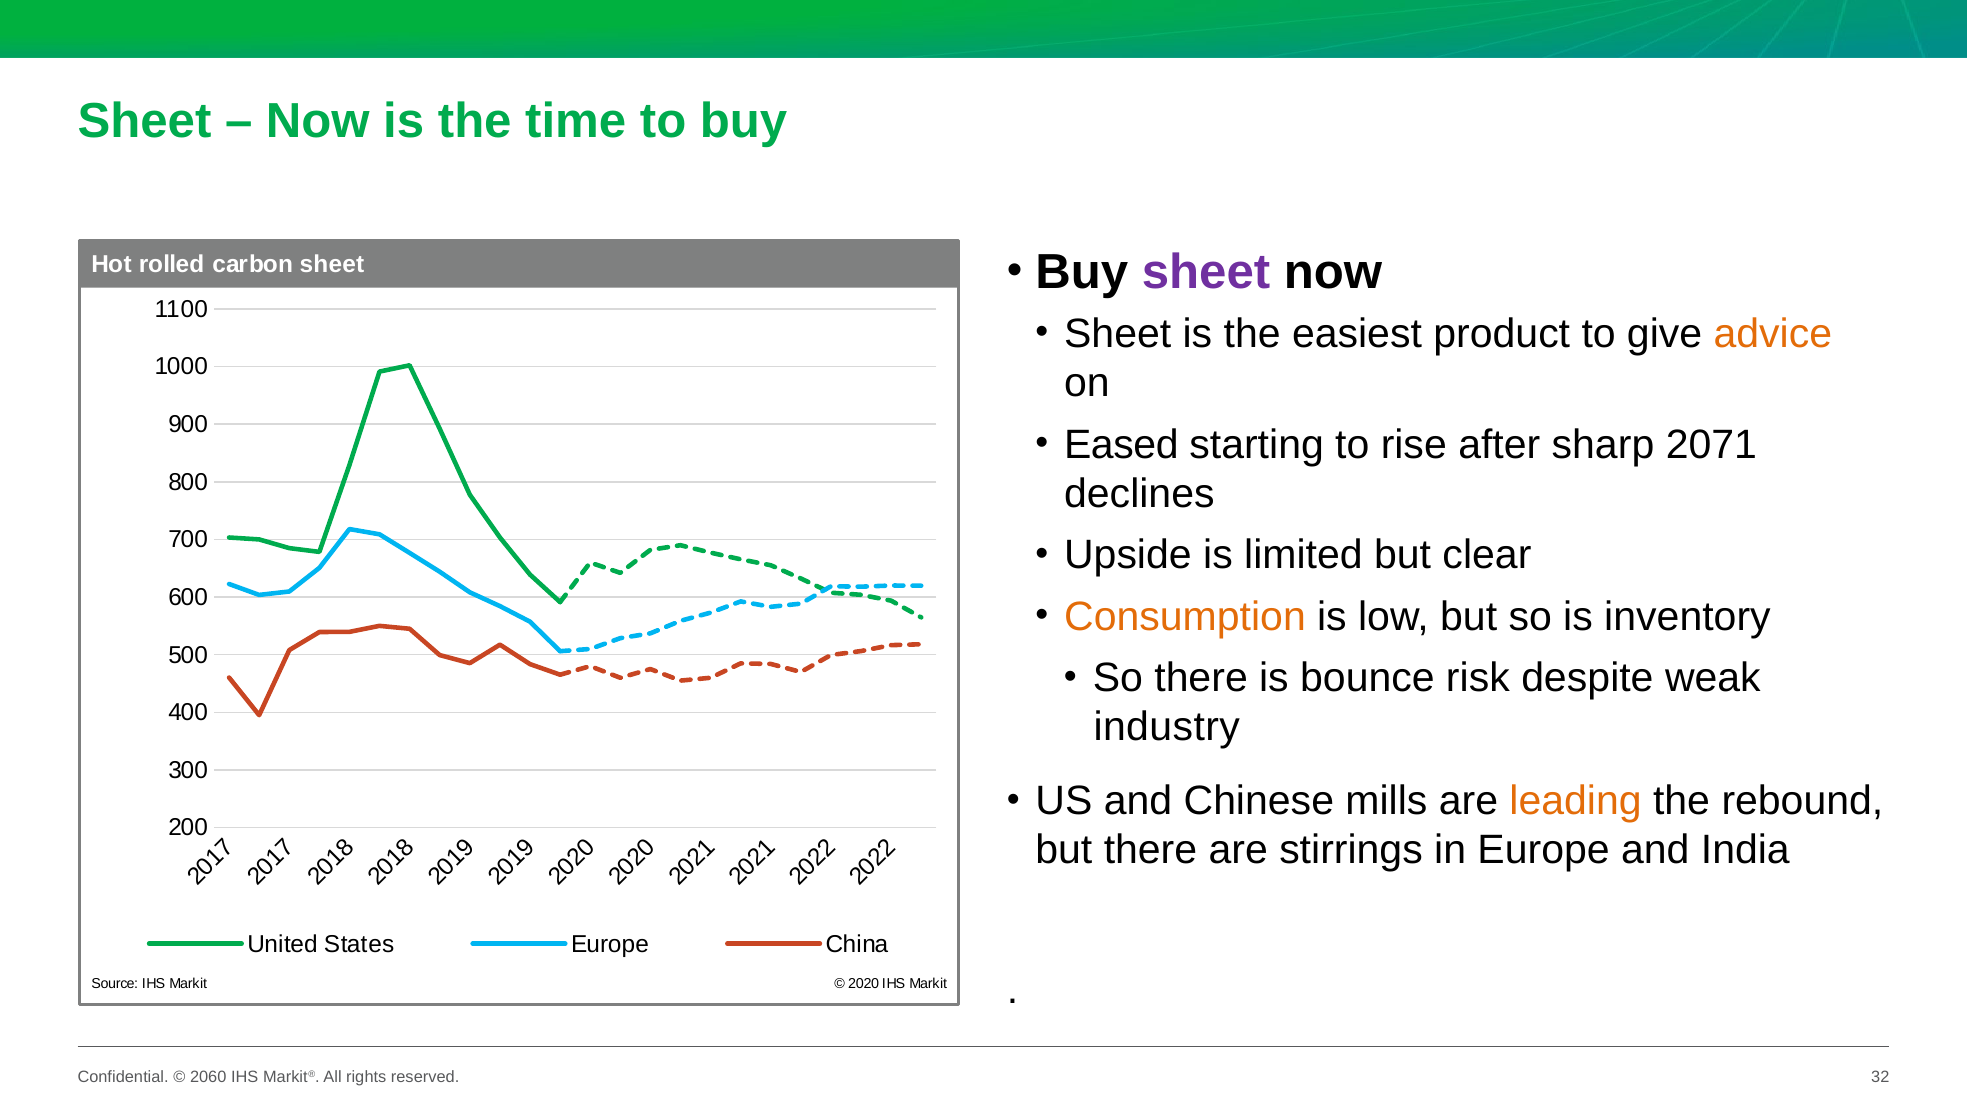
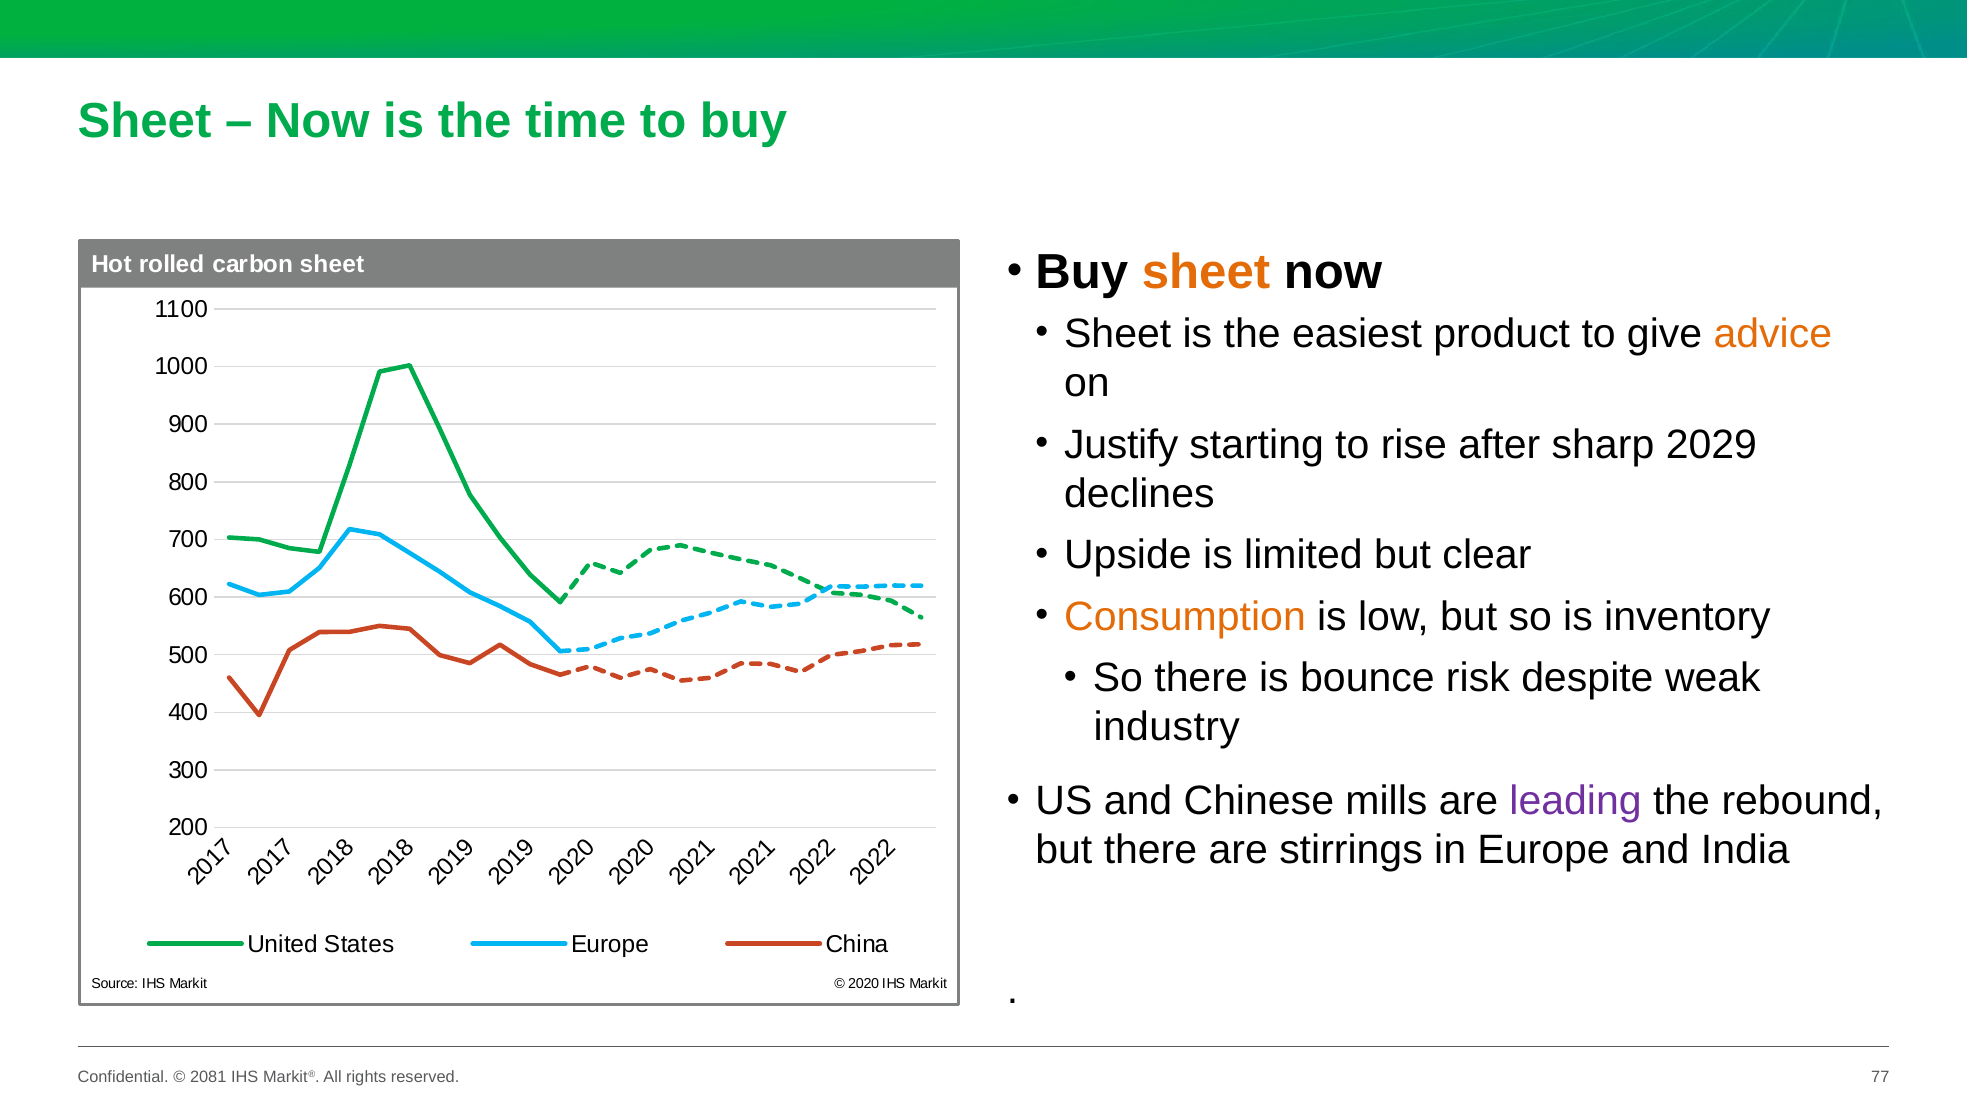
sheet colour: purple -> orange (1206, 272)
Eased: Eased -> Justify (1121, 445)
2071: 2071 -> 2029 (1711, 445)
leading colour: orange -> purple (1576, 801)
2060: 2060 -> 2081 (208, 1078)
32: 32 -> 77 (1880, 1078)
